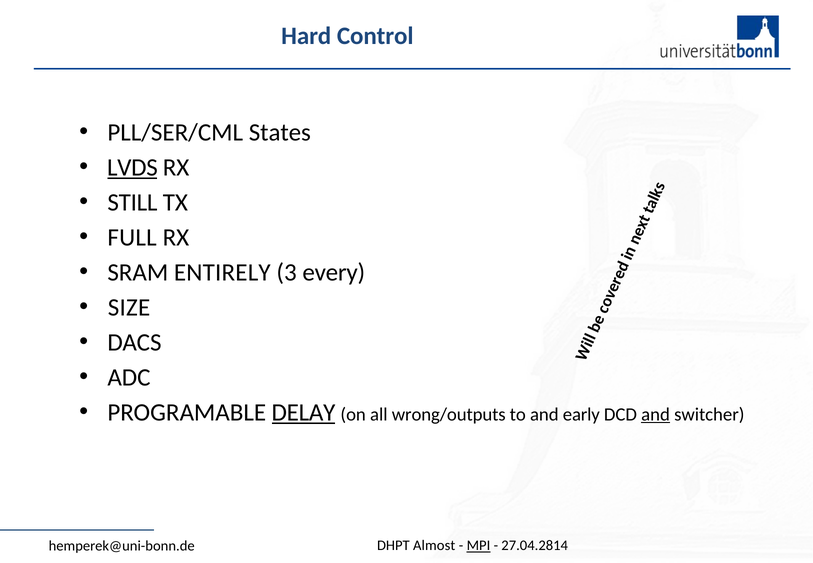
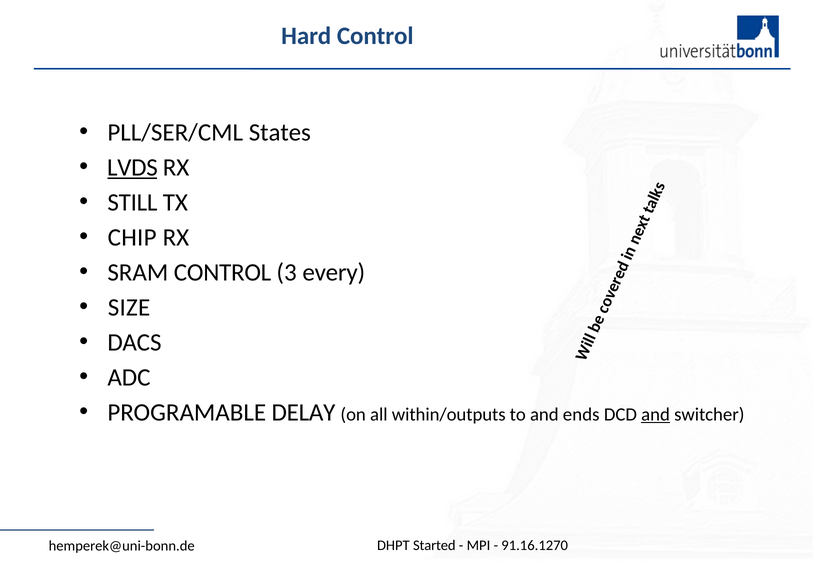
FULL: FULL -> CHIP (132, 237)
SRAM ENTIRELY: ENTIRELY -> CONTROL (223, 272)
DELAY underline: present -> none (303, 412)
wrong/outputs: wrong/outputs -> within/outputs (449, 414)
early: early -> ends (581, 414)
Almost: Almost -> Started (434, 545)
MPI underline: present -> none (478, 545)
27.04.2814: 27.04.2814 -> 91.16.1270 (535, 545)
